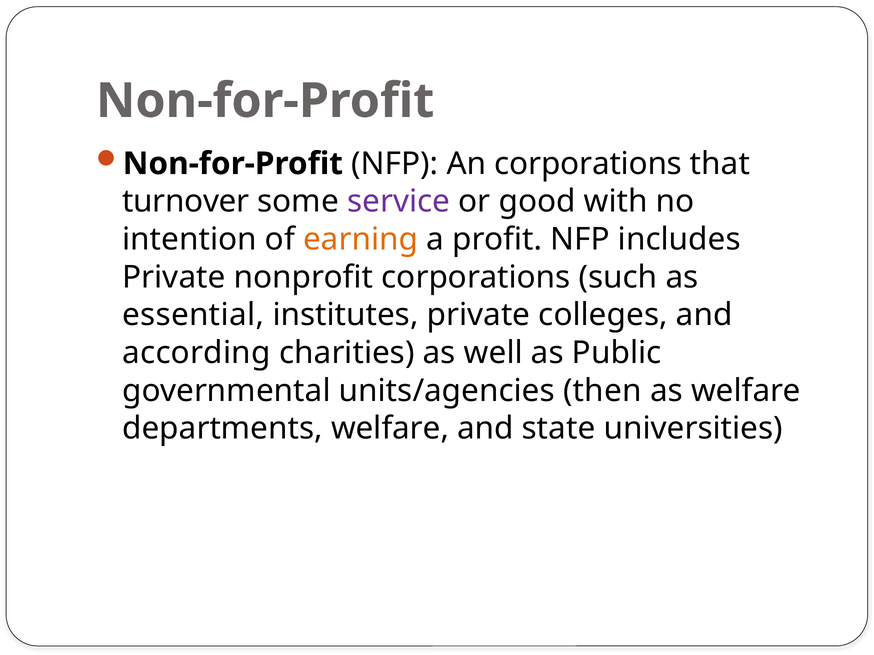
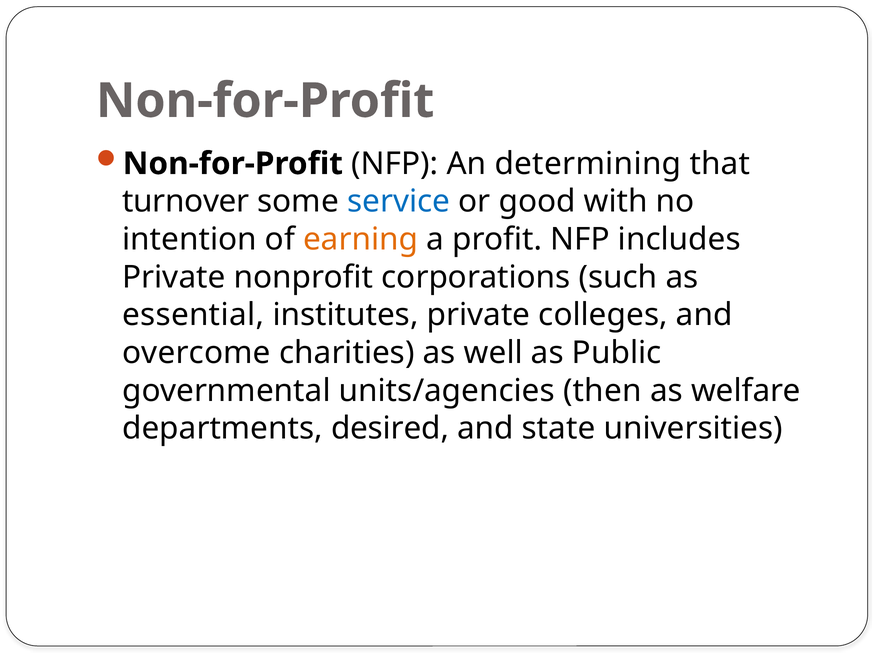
An corporations: corporations -> determining (588, 164)
service colour: purple -> blue (399, 202)
according: according -> overcome (196, 353)
departments welfare: welfare -> desired (390, 429)
